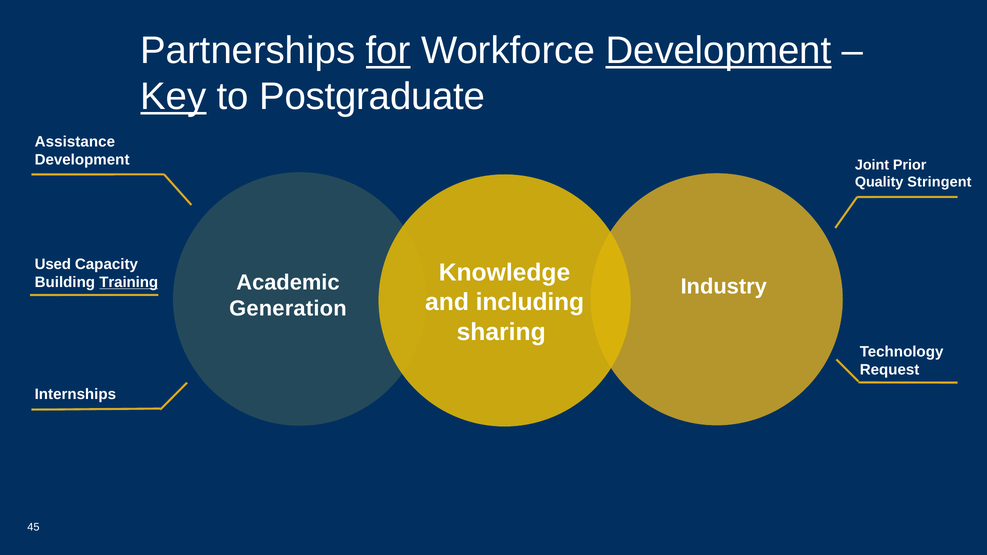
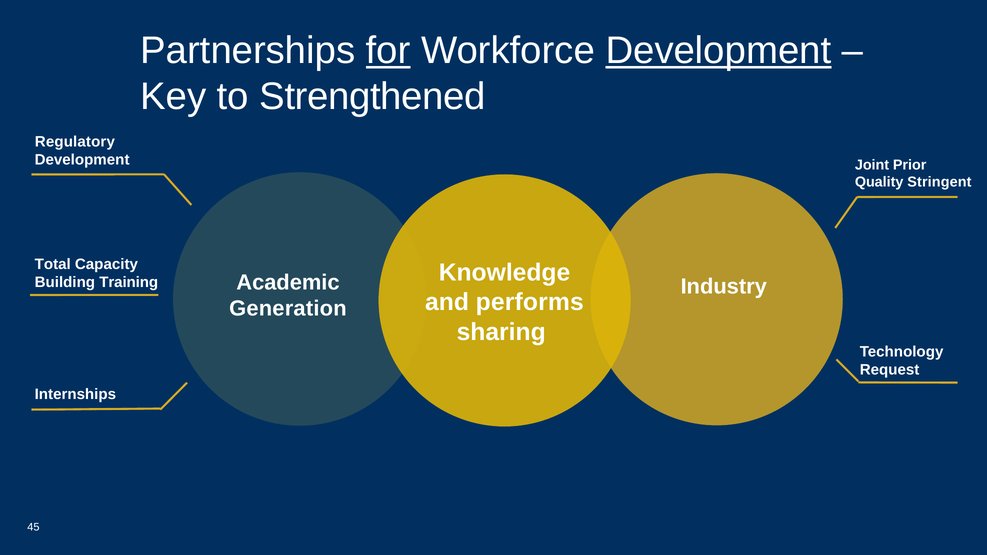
Key underline: present -> none (173, 97)
Postgraduate: Postgraduate -> Strengthened (372, 97)
Assistance: Assistance -> Regulatory (75, 142)
Used: Used -> Total (53, 264)
Training underline: present -> none (129, 282)
including: including -> performs (530, 302)
